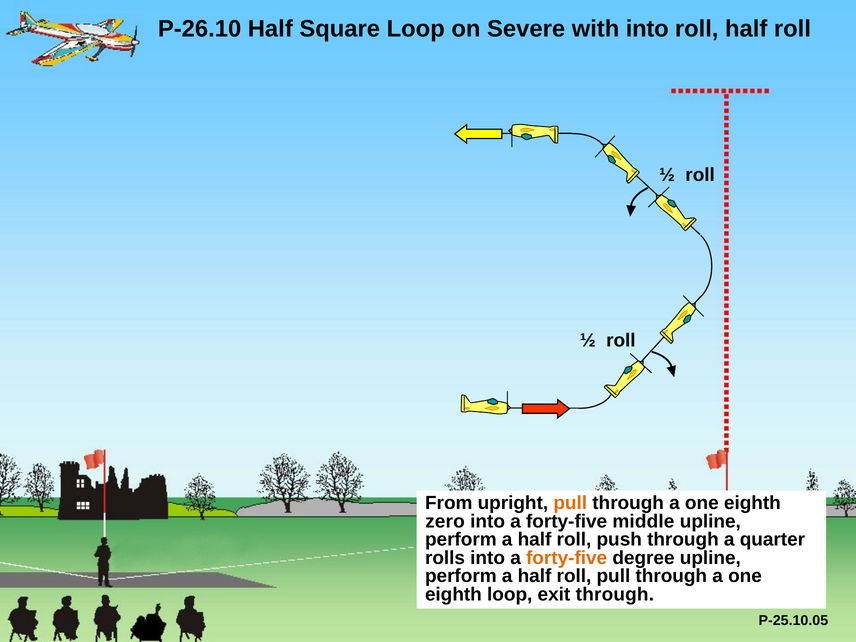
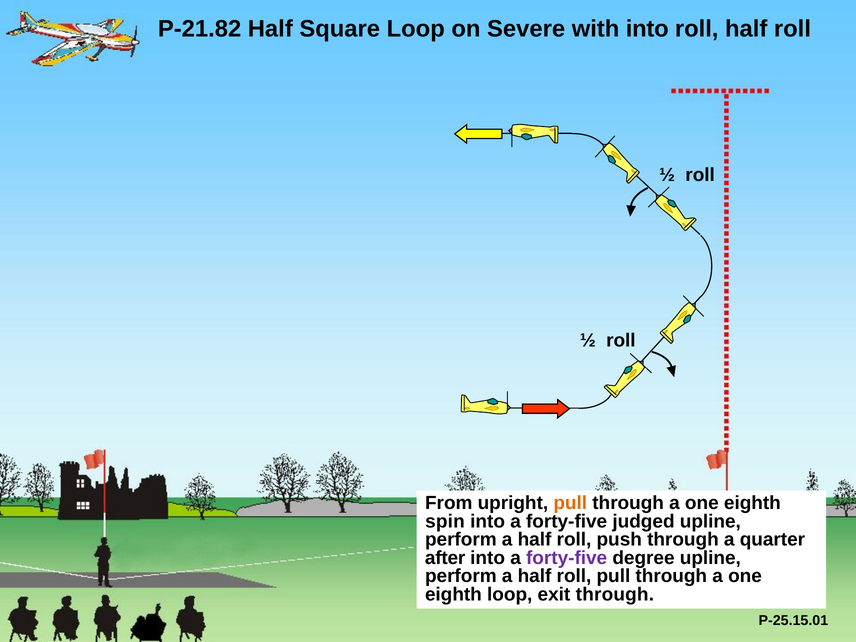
P-26.10: P-26.10 -> P-21.82 (200, 29)
zero: zero -> spin (445, 521)
middle: middle -> judged (644, 521)
rolls: rolls -> after (445, 558)
forty-five colour: orange -> purple (567, 558)
P-25.10.05: P-25.10.05 -> P-25.15.01 (793, 620)
